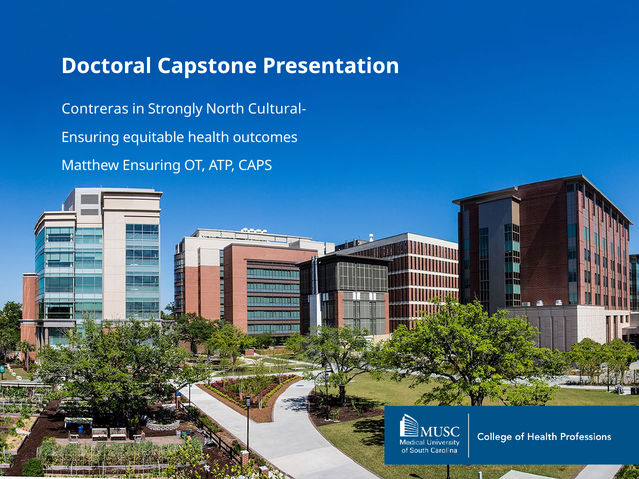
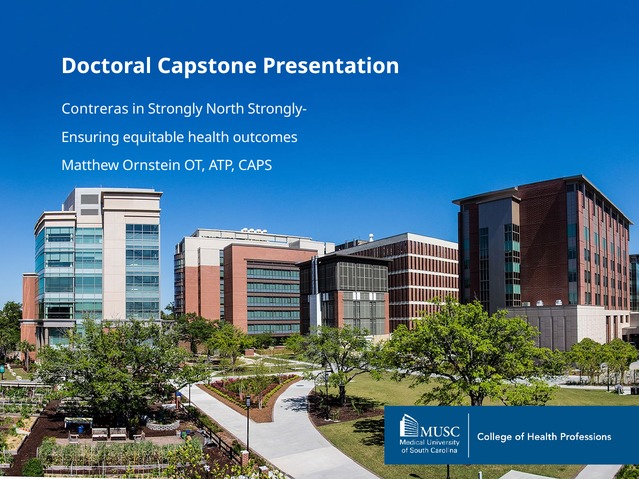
Cultural-: Cultural- -> Strongly- (277, 109)
Matthew Ensuring: Ensuring -> Ornstein (152, 166)
